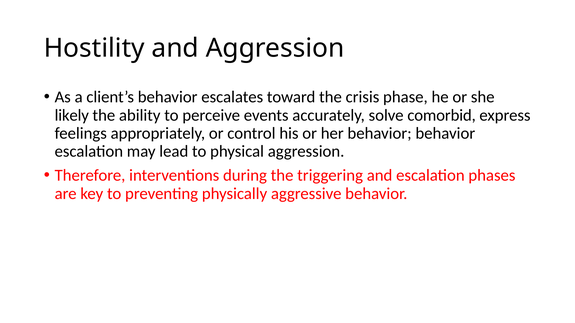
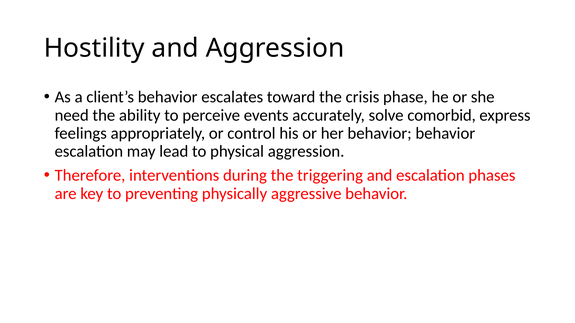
likely: likely -> need (72, 115)
